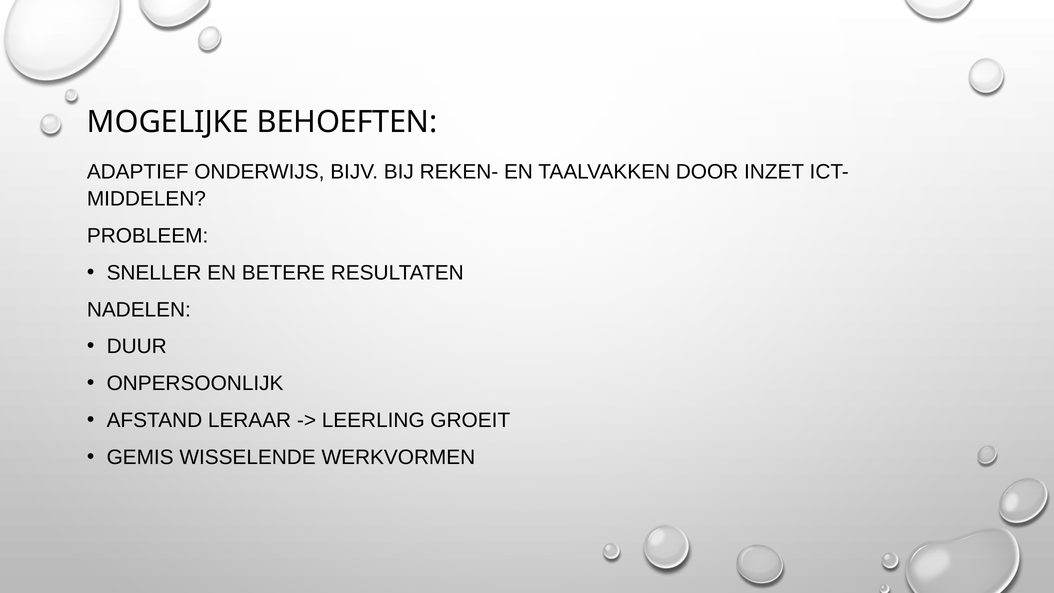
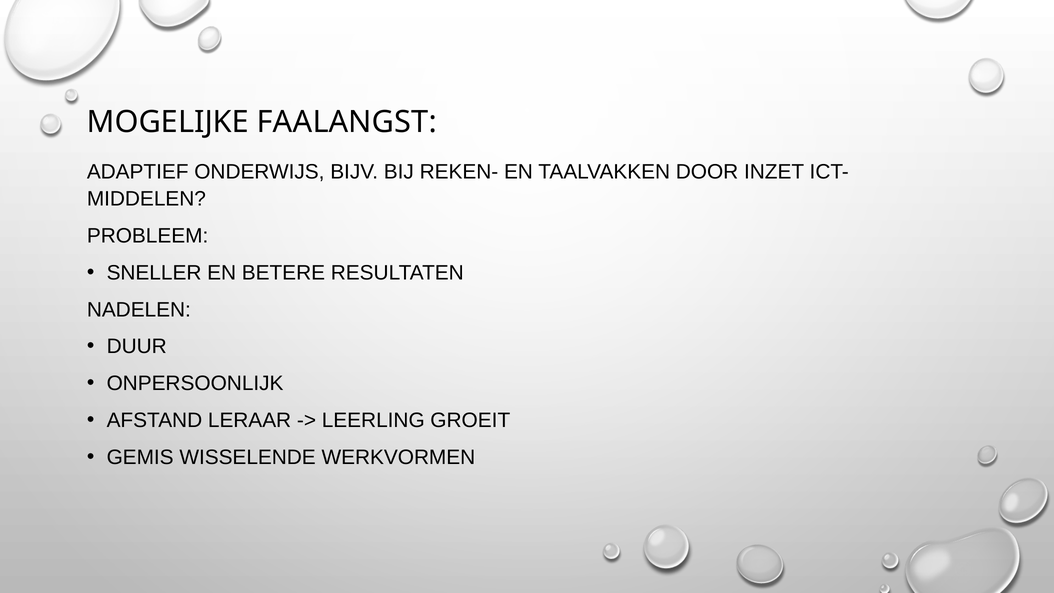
BEHOEFTEN: BEHOEFTEN -> FAALANGST (347, 122)
